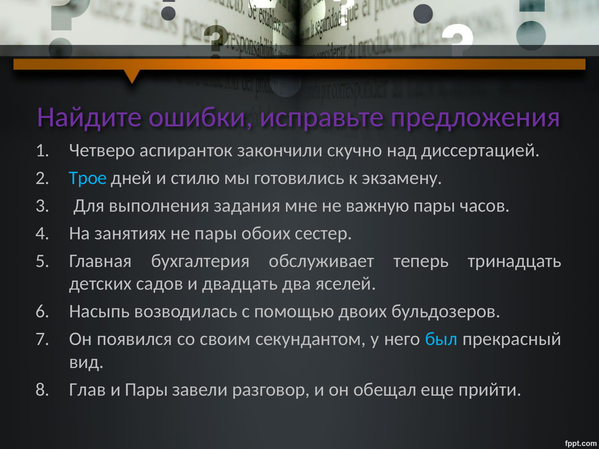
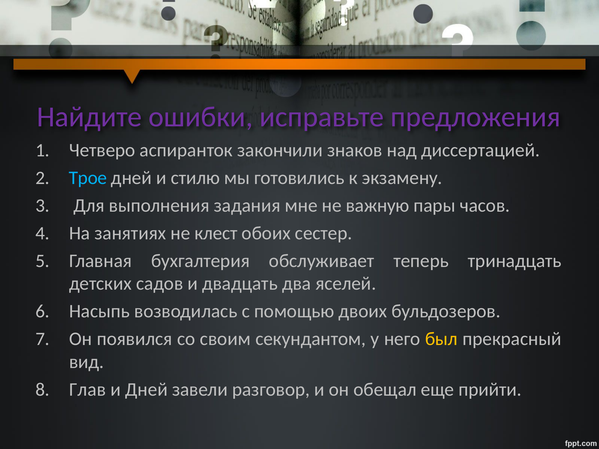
скучно: скучно -> знаков (355, 150)
не пары: пары -> клест (216, 233)
был colour: light blue -> yellow (441, 339)
и Пары: Пары -> Дней (146, 390)
